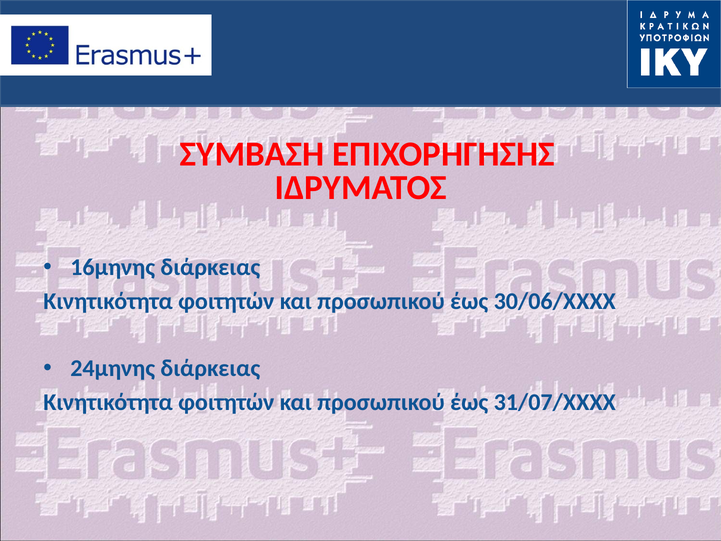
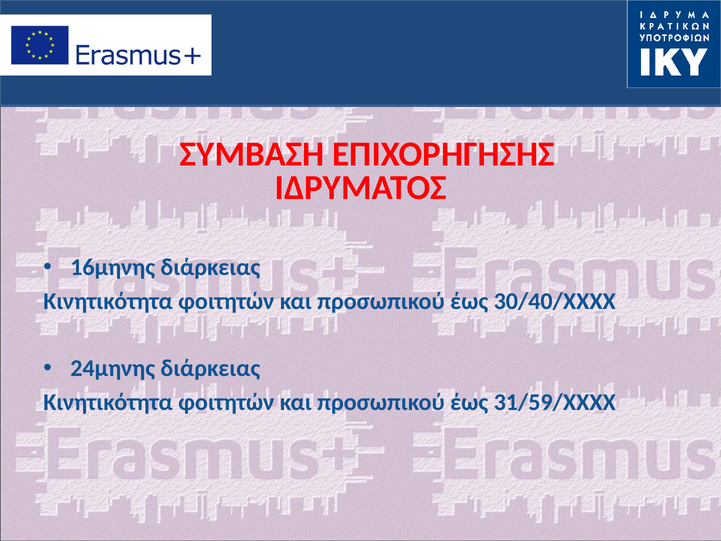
30/06/ΧΧΧΧ: 30/06/ΧΧΧΧ -> 30/40/ΧΧΧΧ (555, 301)
31/07/ΧΧΧΧ: 31/07/ΧΧΧΧ -> 31/59/ΧΧΧΧ (555, 402)
